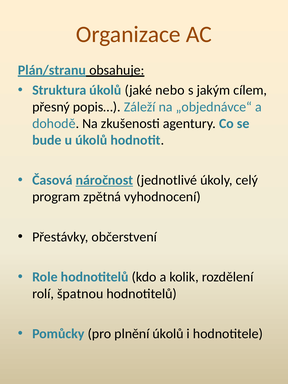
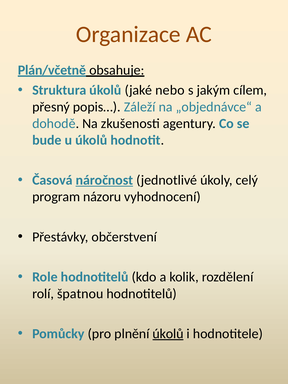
Plán/stranu: Plán/stranu -> Plán/včetně (52, 70)
zpětná: zpětná -> názoru (102, 197)
úkolů underline: none -> present (168, 334)
